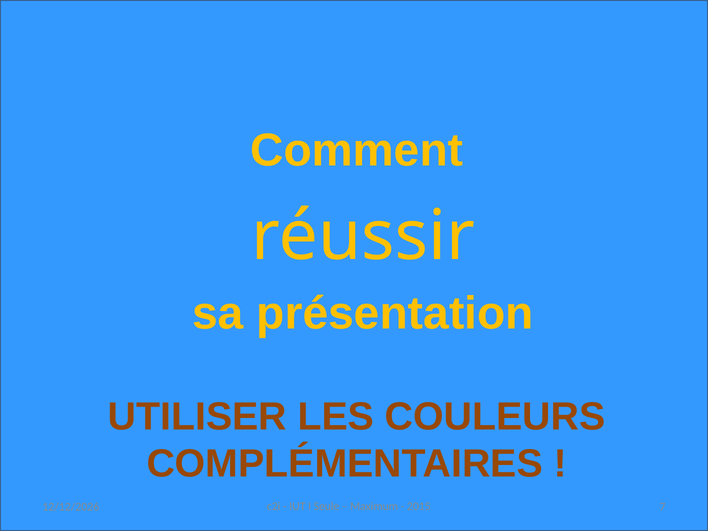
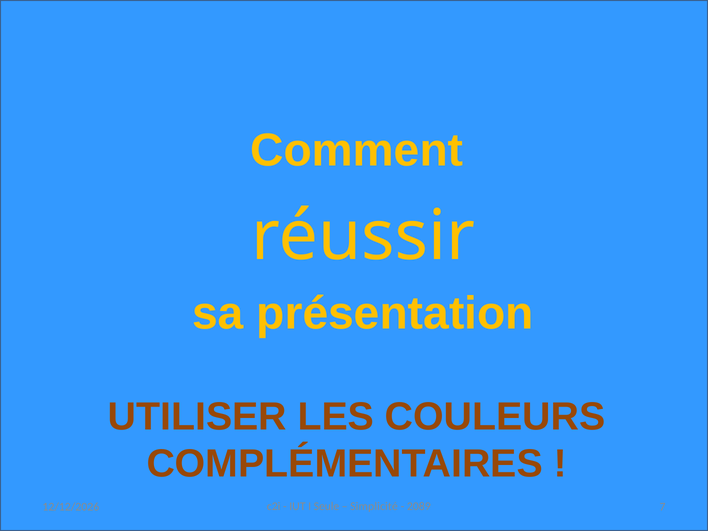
Maximum: Maximum -> Simplicité (374, 507)
2015: 2015 -> 2089 (419, 507)
